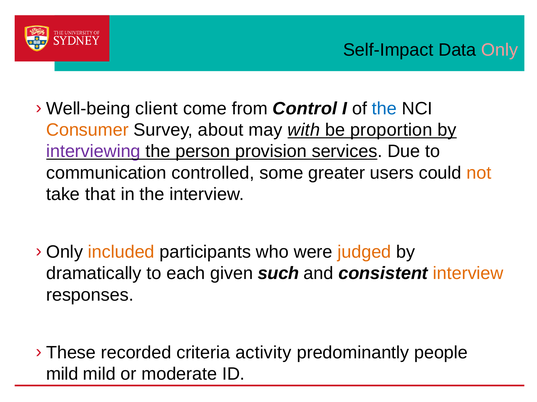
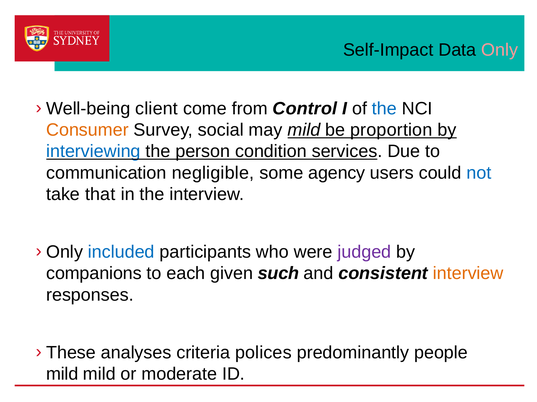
about: about -> social (221, 130)
may with: with -> mild (304, 130)
interviewing colour: purple -> blue (93, 152)
provision: provision -> condition (271, 152)
controlled: controlled -> negligible (213, 173)
greater: greater -> agency (337, 173)
not colour: orange -> blue (479, 173)
included colour: orange -> blue (121, 252)
judged colour: orange -> purple (364, 252)
dramatically: dramatically -> companions (94, 274)
recorded: recorded -> analyses (136, 353)
activity: activity -> polices (263, 353)
